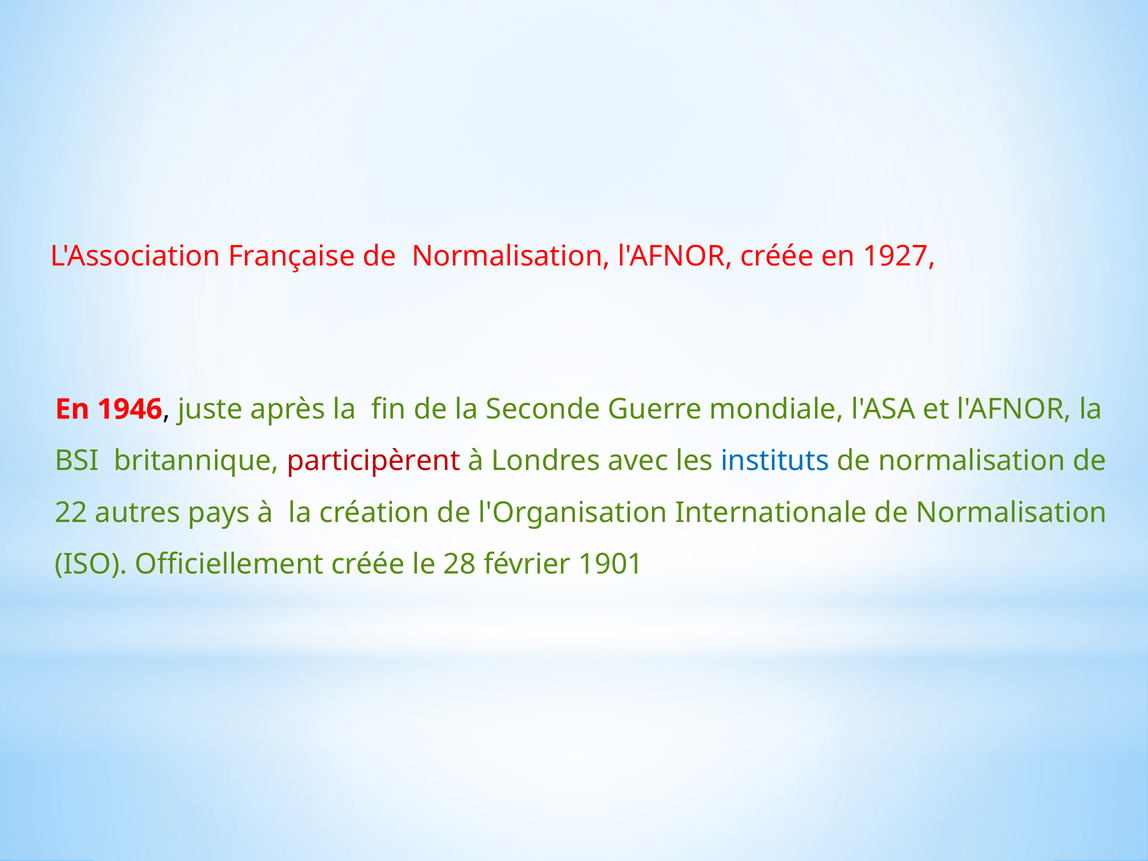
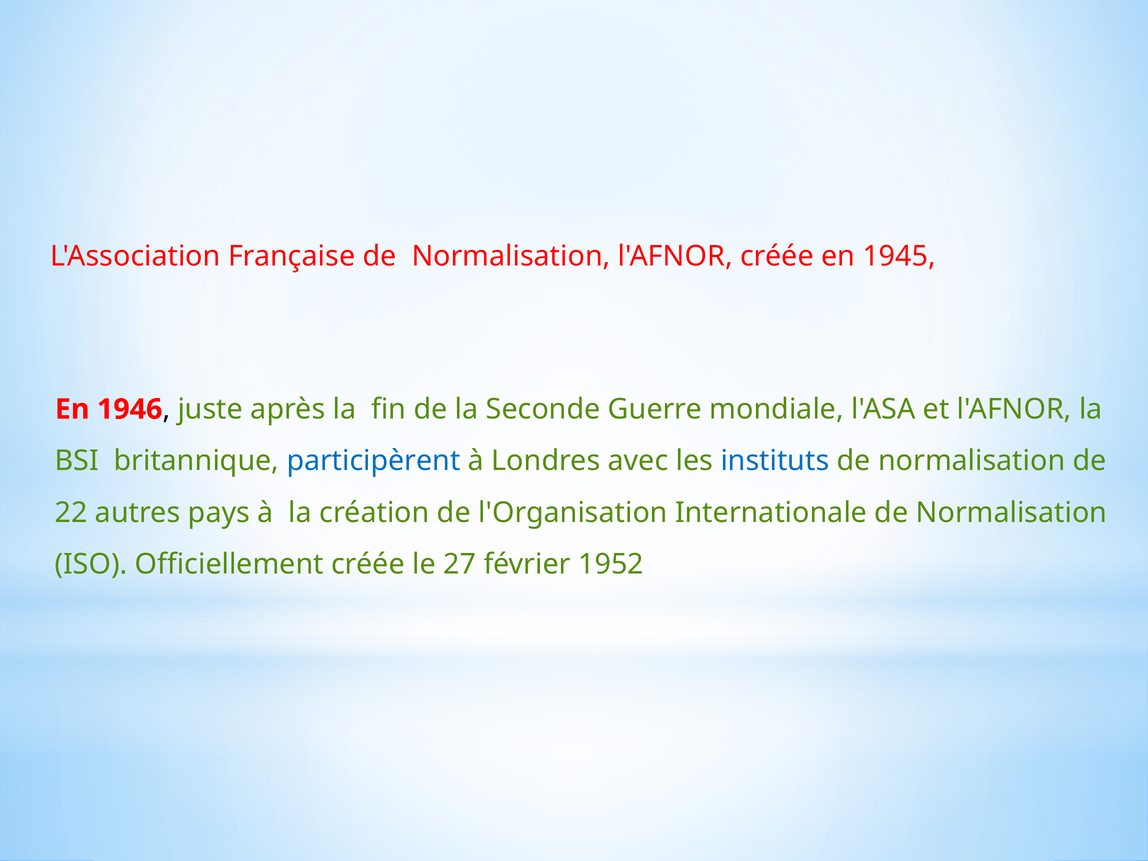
1927: 1927 -> 1945 (899, 256)
participèrent colour: red -> blue (373, 461)
28: 28 -> 27 (460, 564)
1901: 1901 -> 1952 (611, 564)
